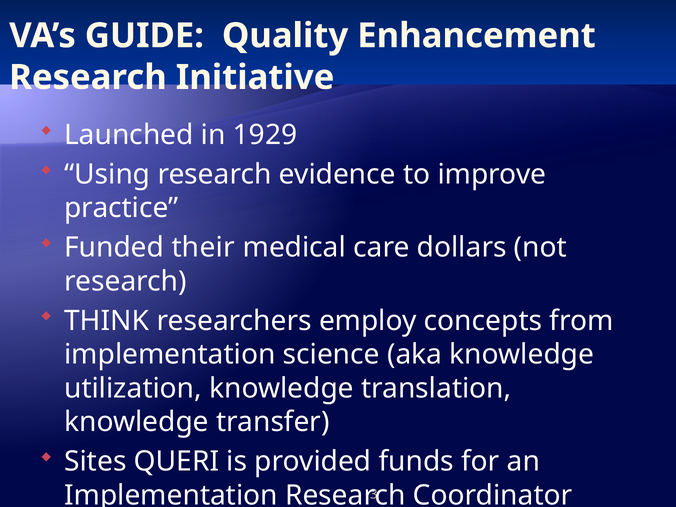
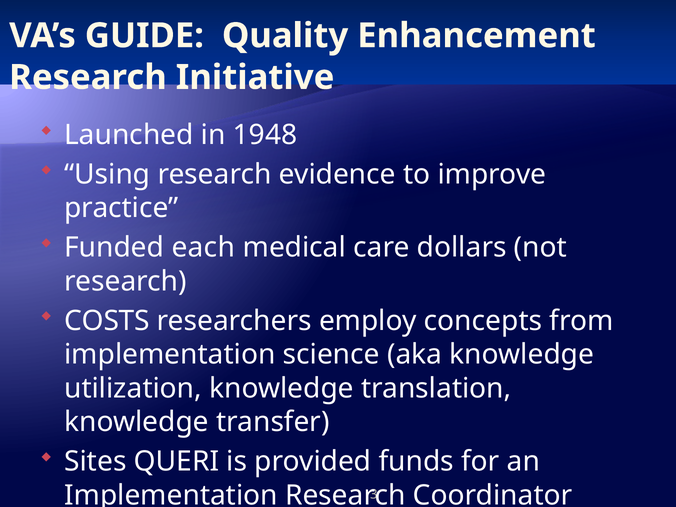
1929: 1929 -> 1948 (265, 135)
their: their -> each (203, 248)
THINK: THINK -> COSTS (107, 321)
